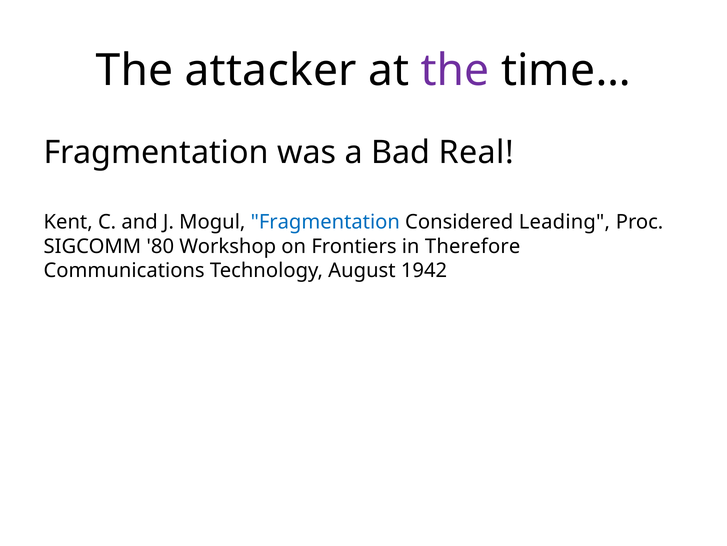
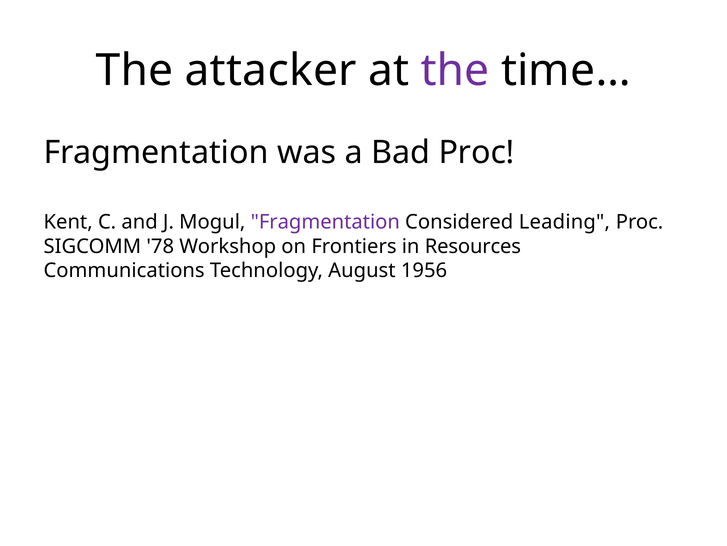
Bad Real: Real -> Proc (477, 153)
Fragmentation colour: blue -> purple (325, 222)
80: 80 -> 78 (160, 246)
Therefore: Therefore -> Resources (473, 246)
1942: 1942 -> 1956 (424, 270)
